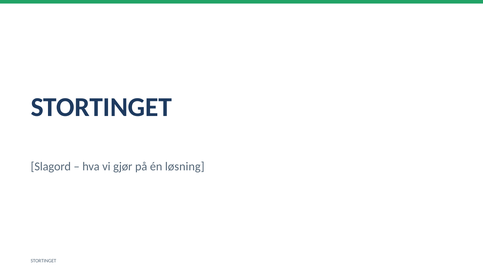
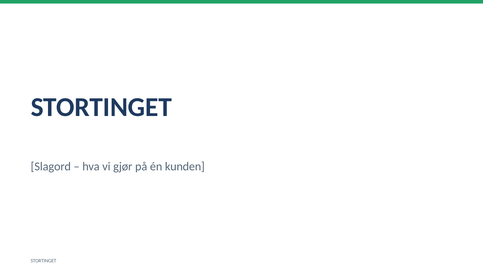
løsning: løsning -> kunden (185, 166)
